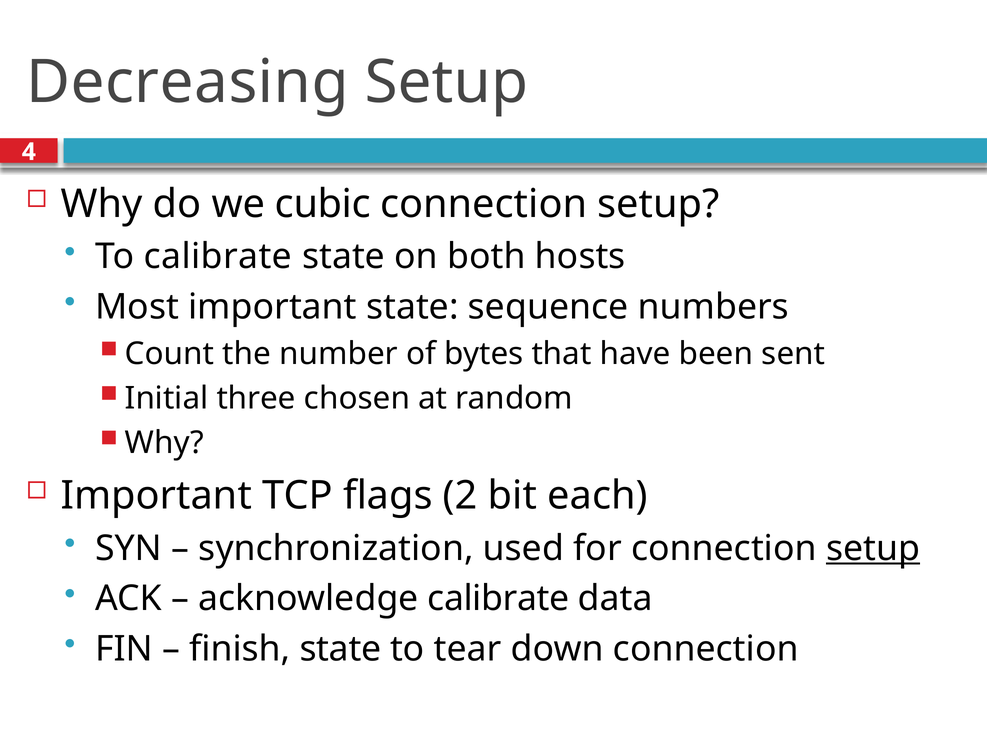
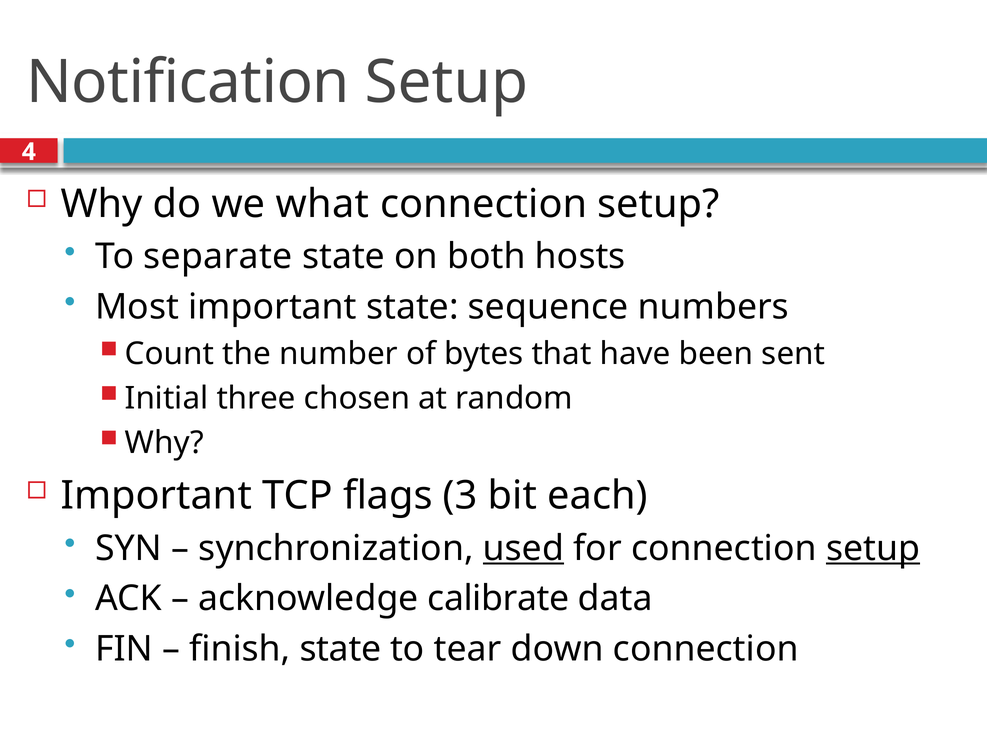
Decreasing: Decreasing -> Notification (188, 82)
cubic: cubic -> what (322, 204)
To calibrate: calibrate -> separate (218, 257)
2: 2 -> 3 (460, 496)
used underline: none -> present (523, 549)
